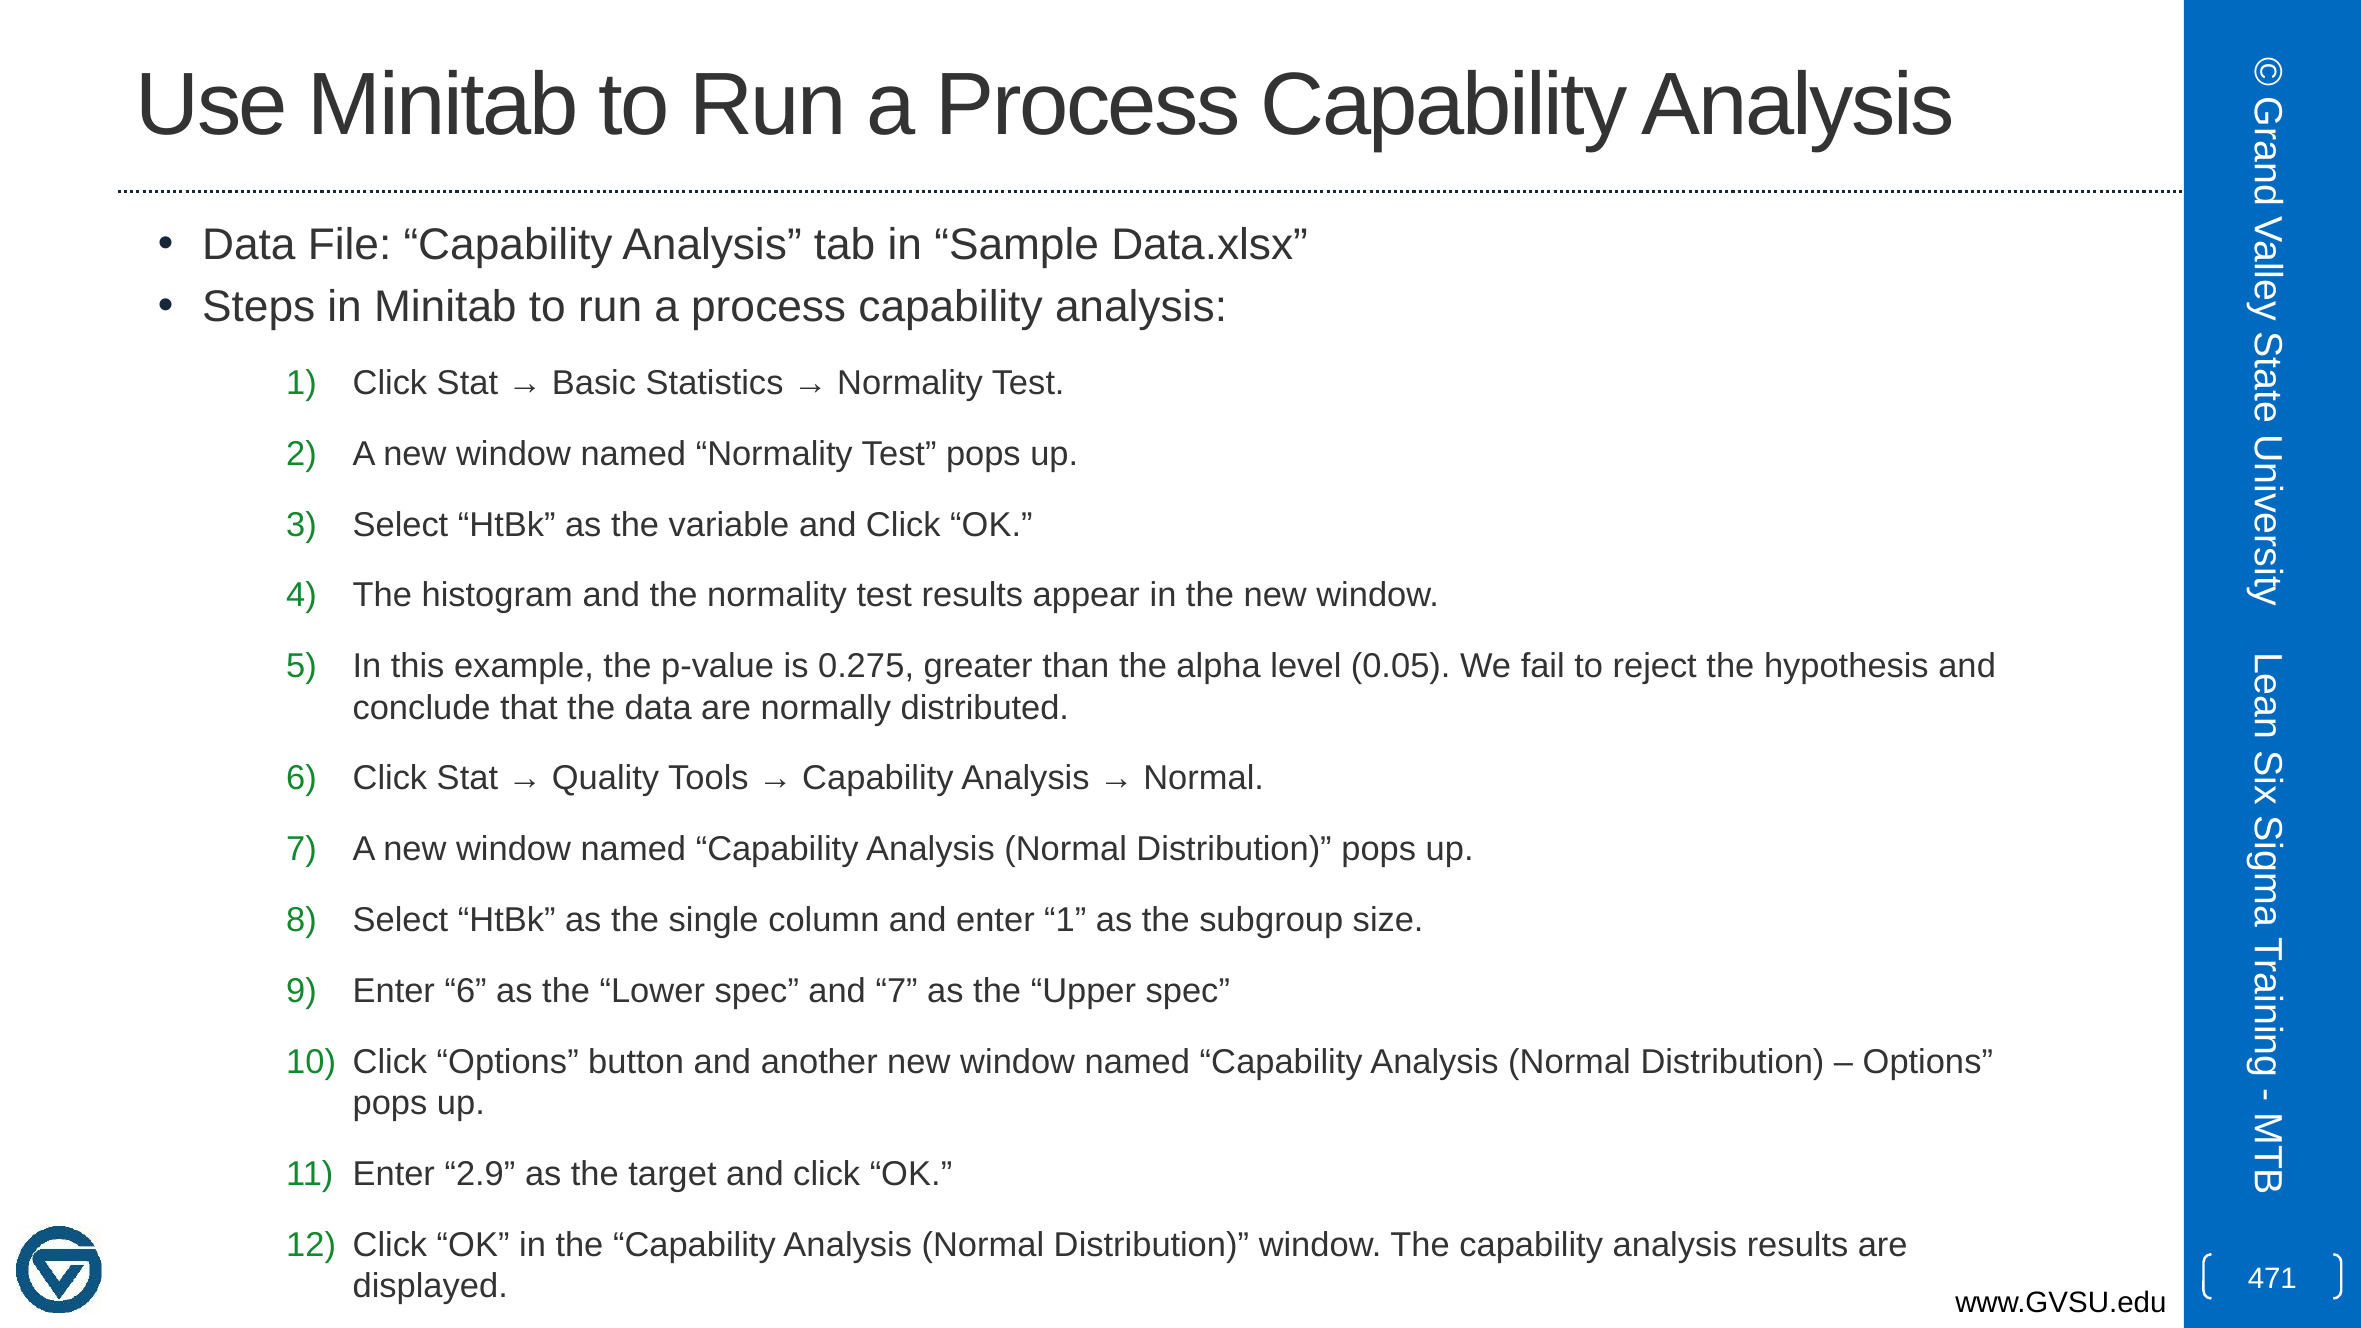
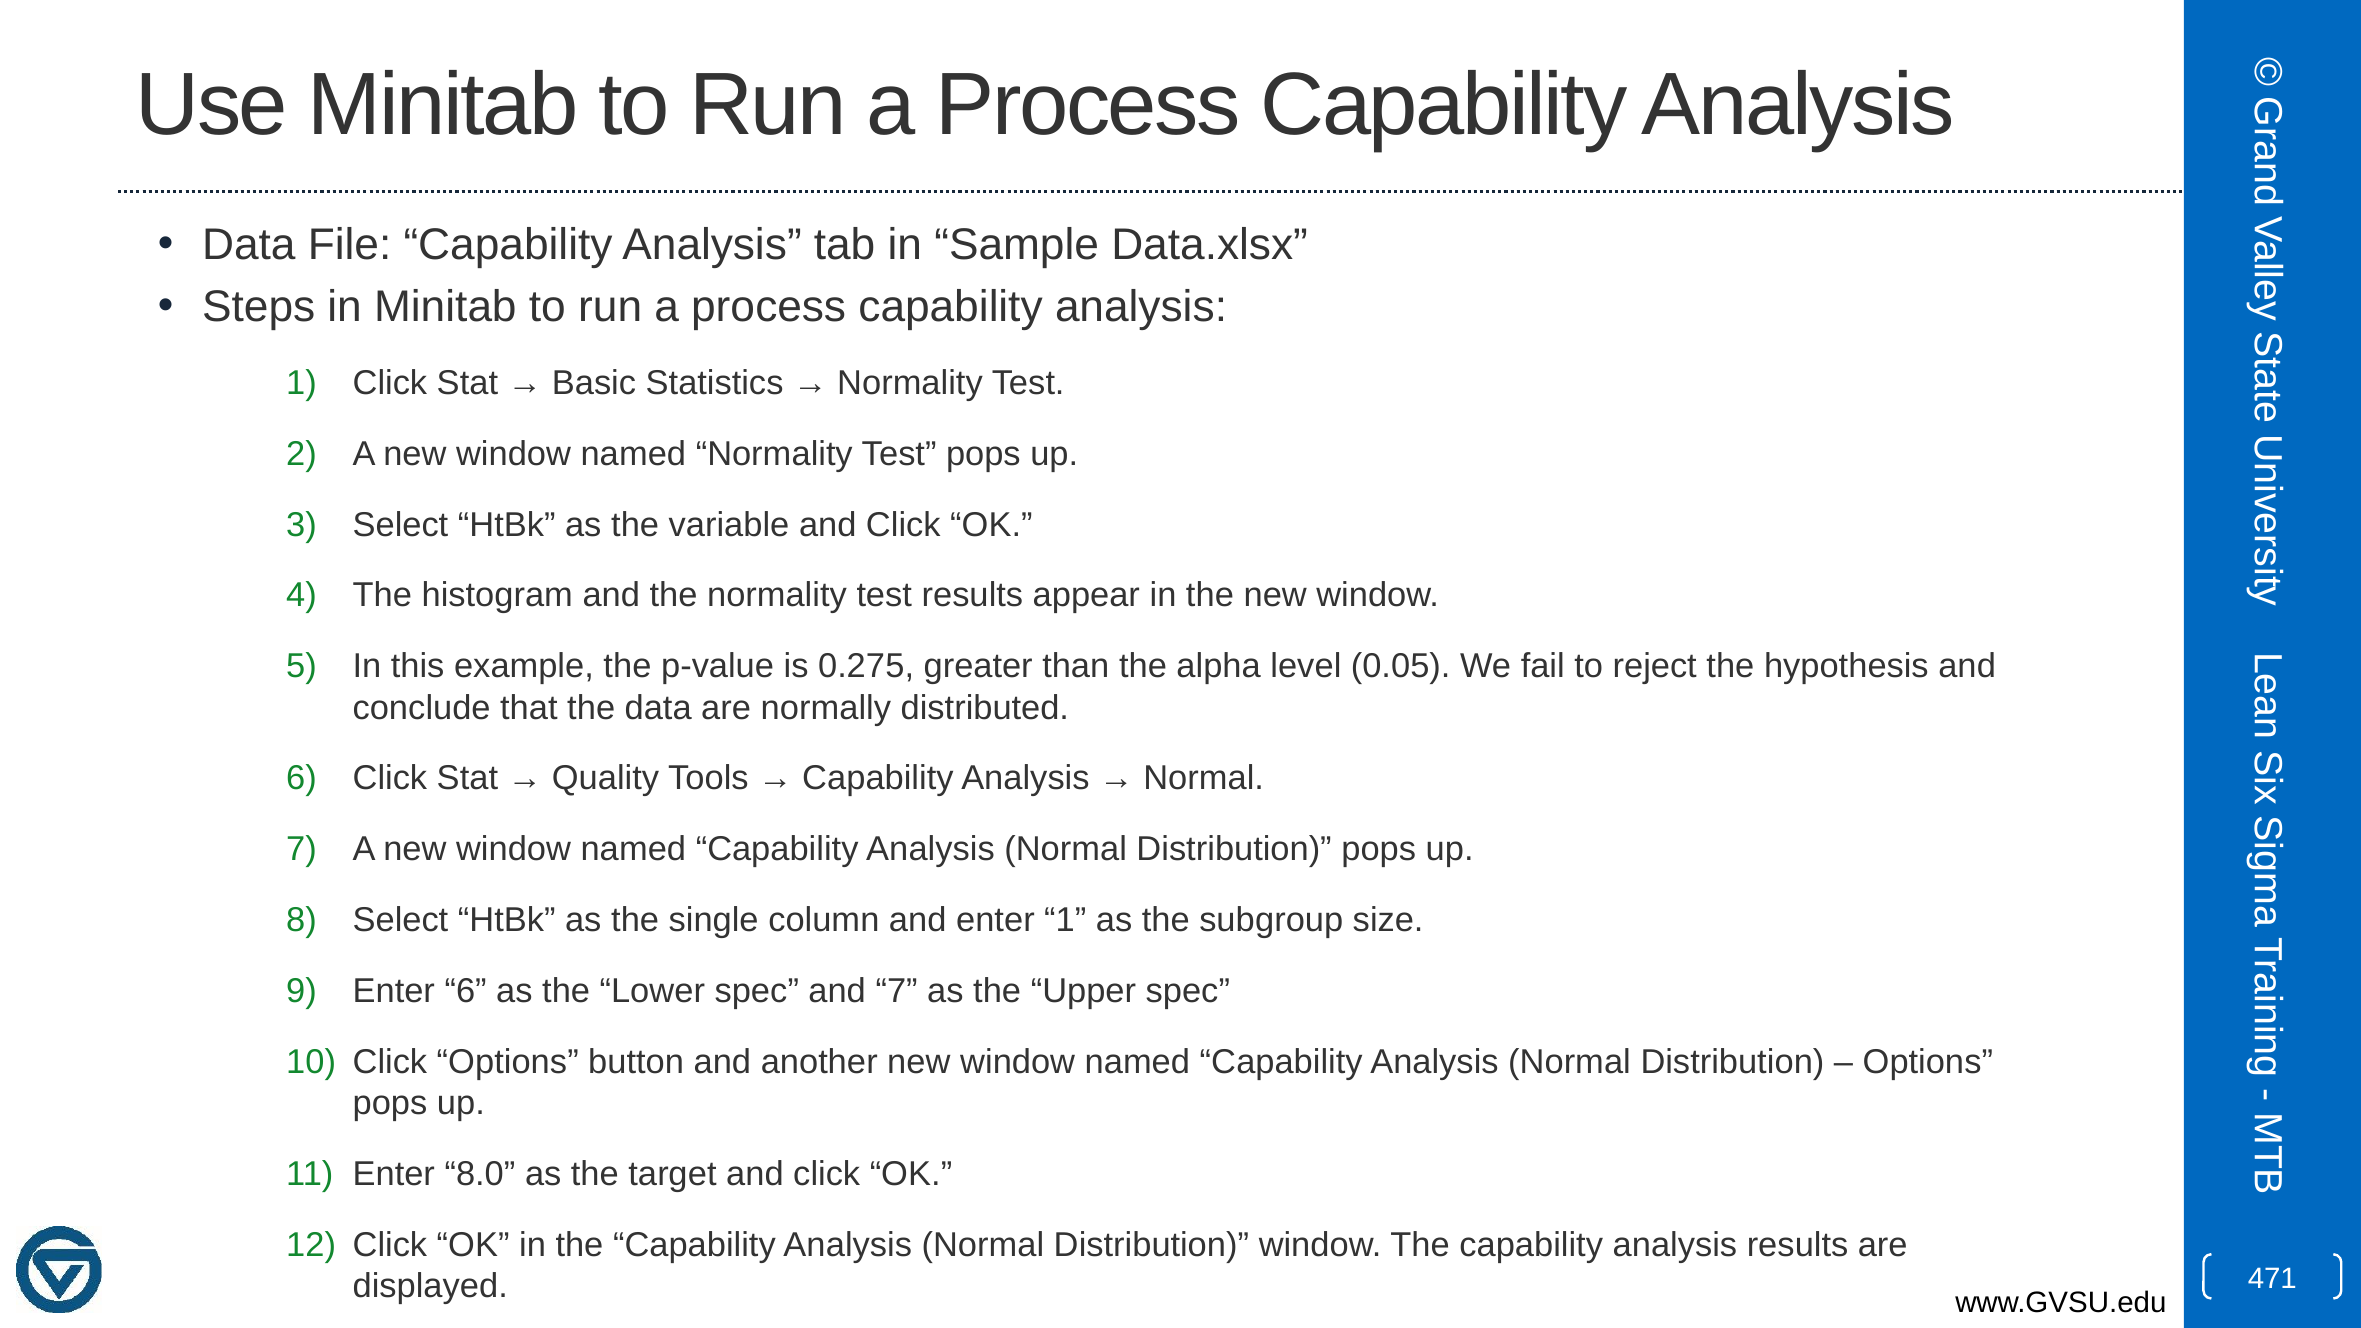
2.9: 2.9 -> 8.0 (480, 1174)
